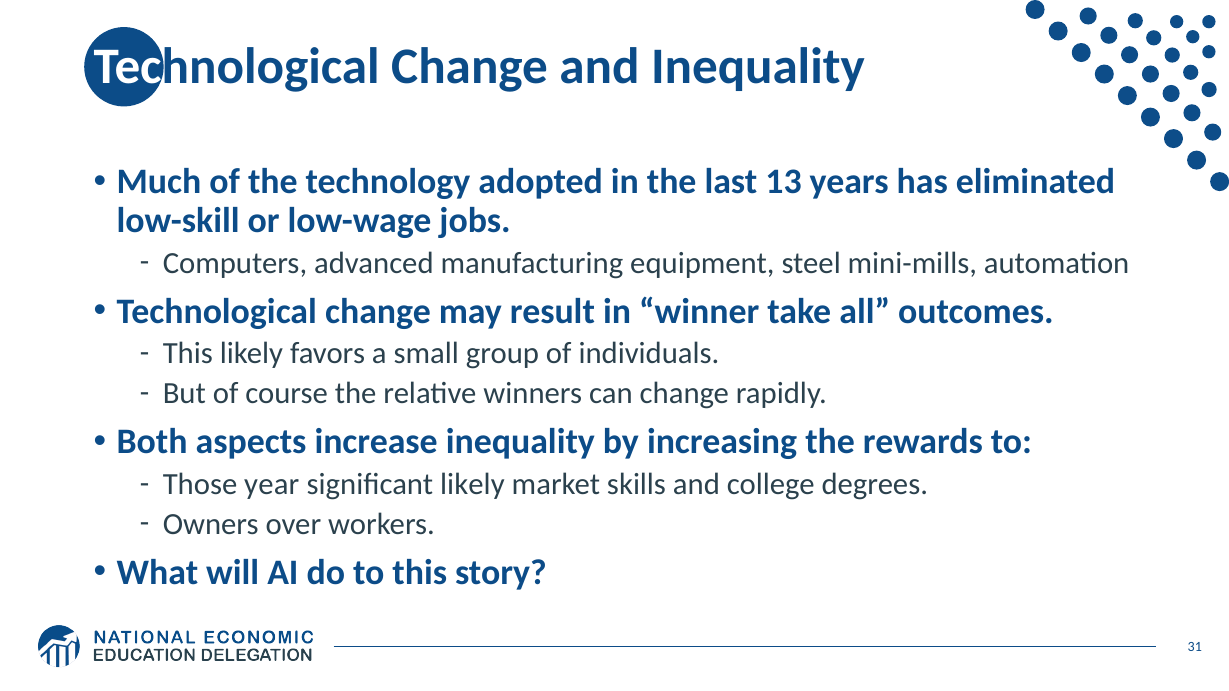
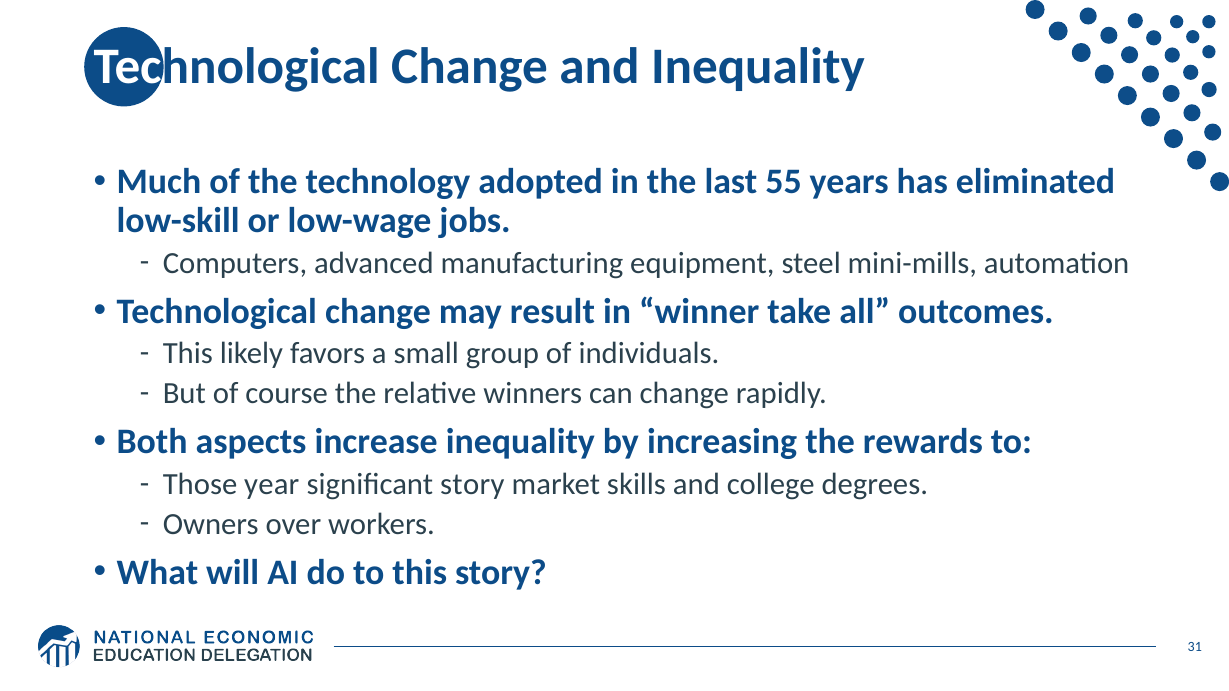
13: 13 -> 55 (784, 182)
significant likely: likely -> story (472, 485)
